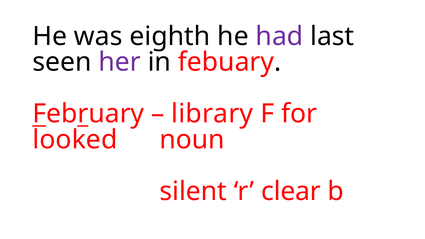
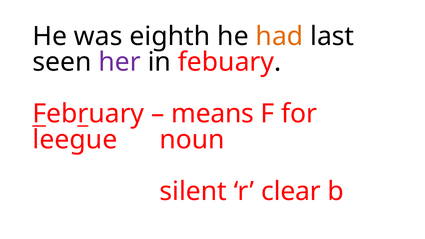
had colour: purple -> orange (279, 36)
library: library -> means (213, 114)
looked: looked -> leegue (75, 140)
